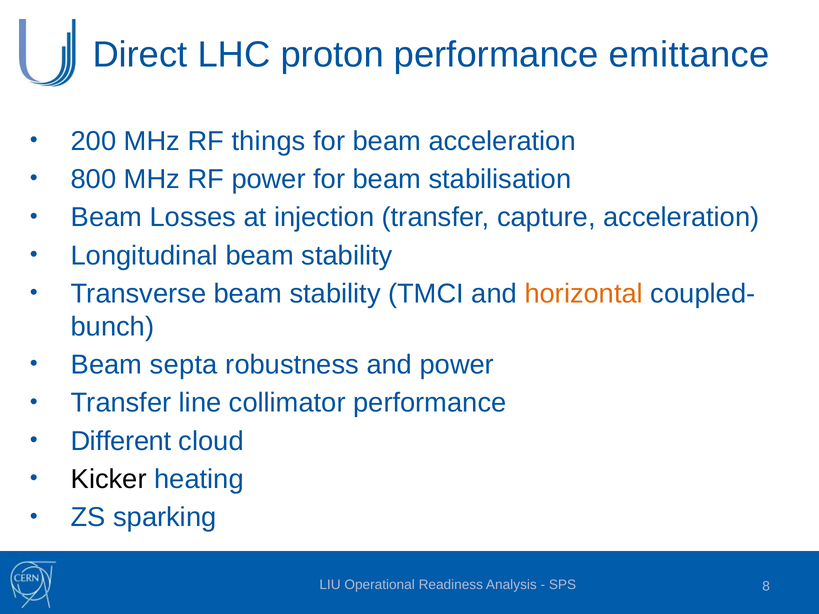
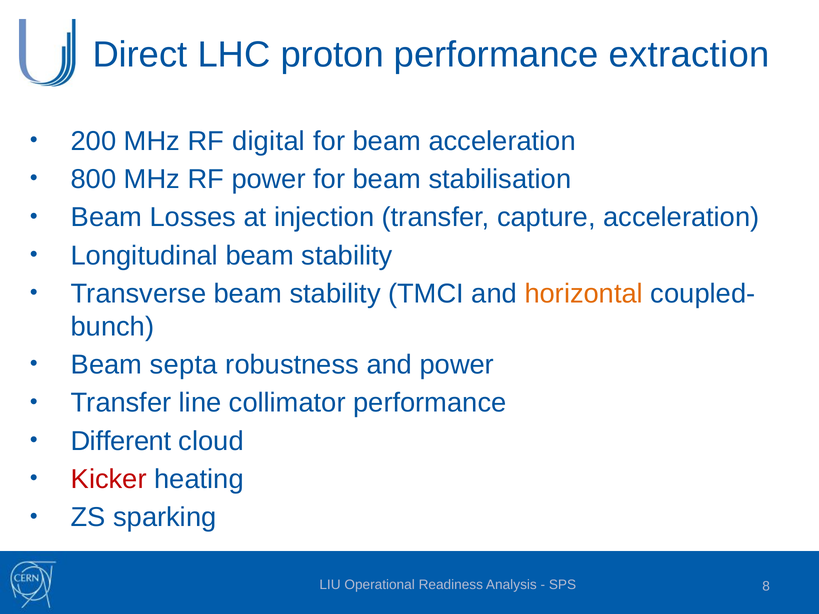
emittance: emittance -> extraction (689, 55)
things: things -> digital (269, 141)
Kicker colour: black -> red (109, 479)
